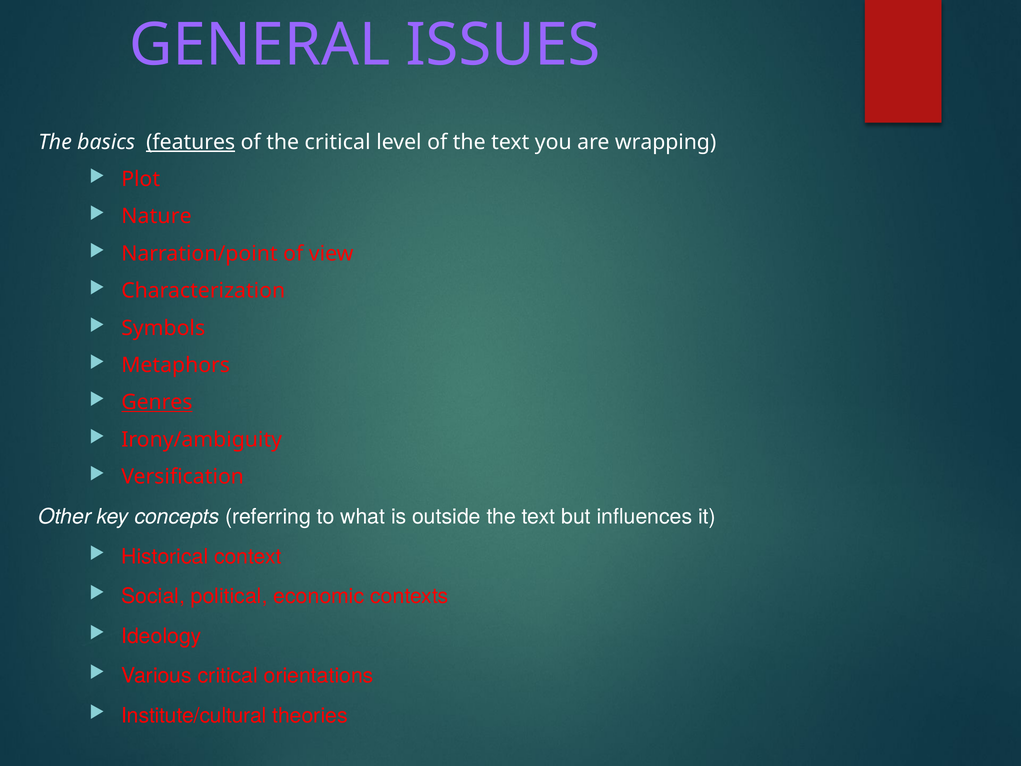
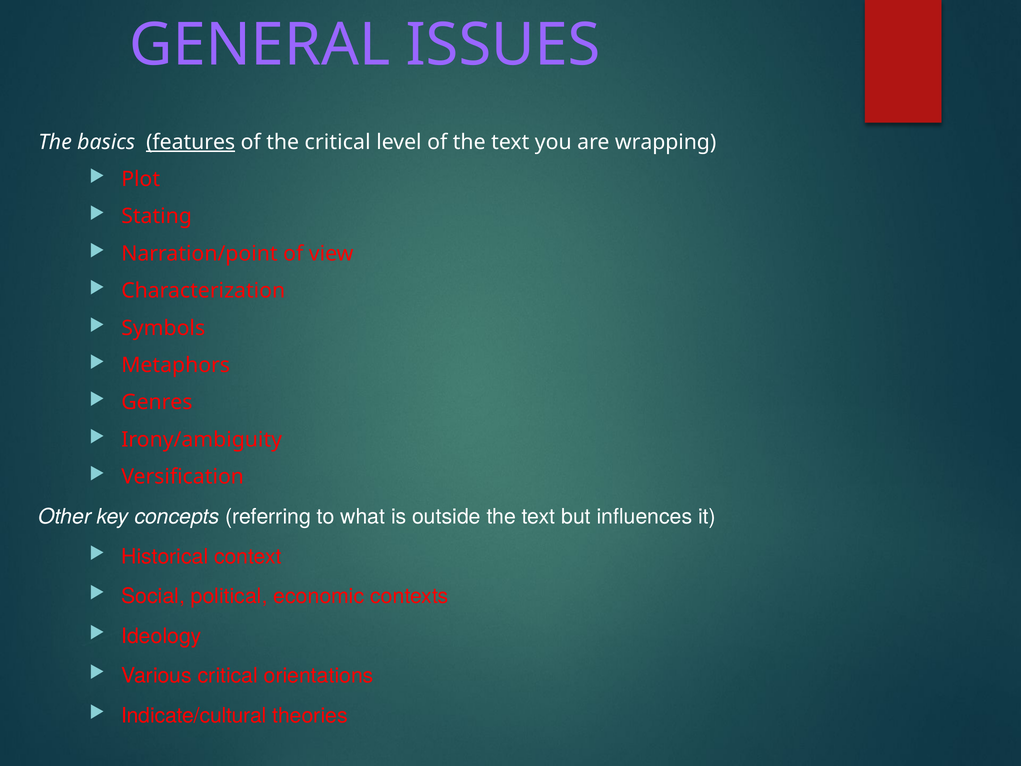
Nature: Nature -> Stating (157, 216)
Genres underline: present -> none (157, 402)
Institute/cultural: Institute/cultural -> Indicate/cultural (194, 715)
